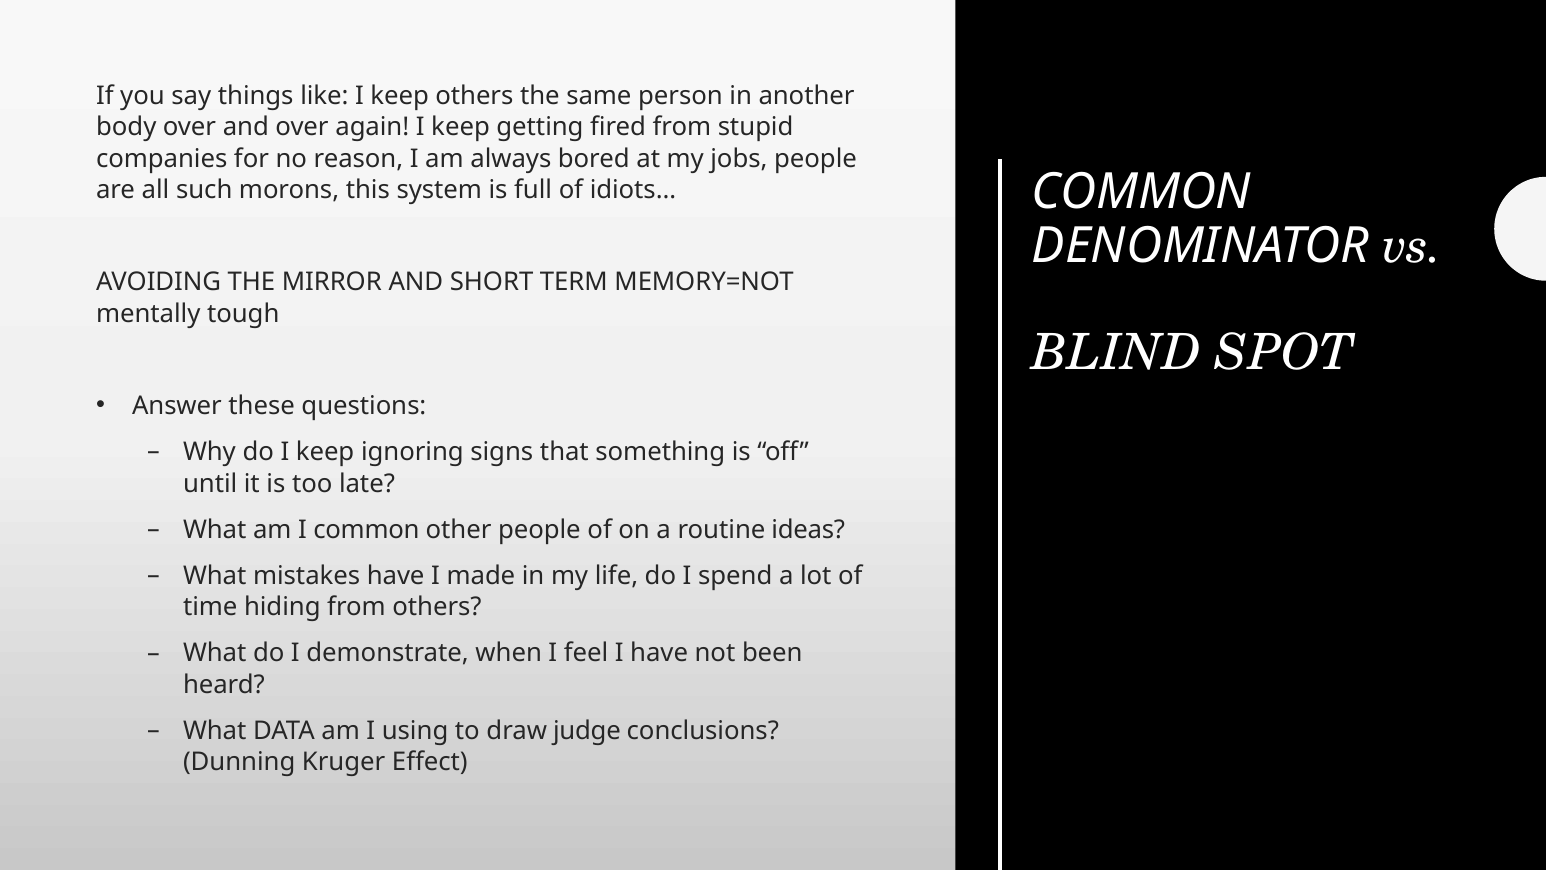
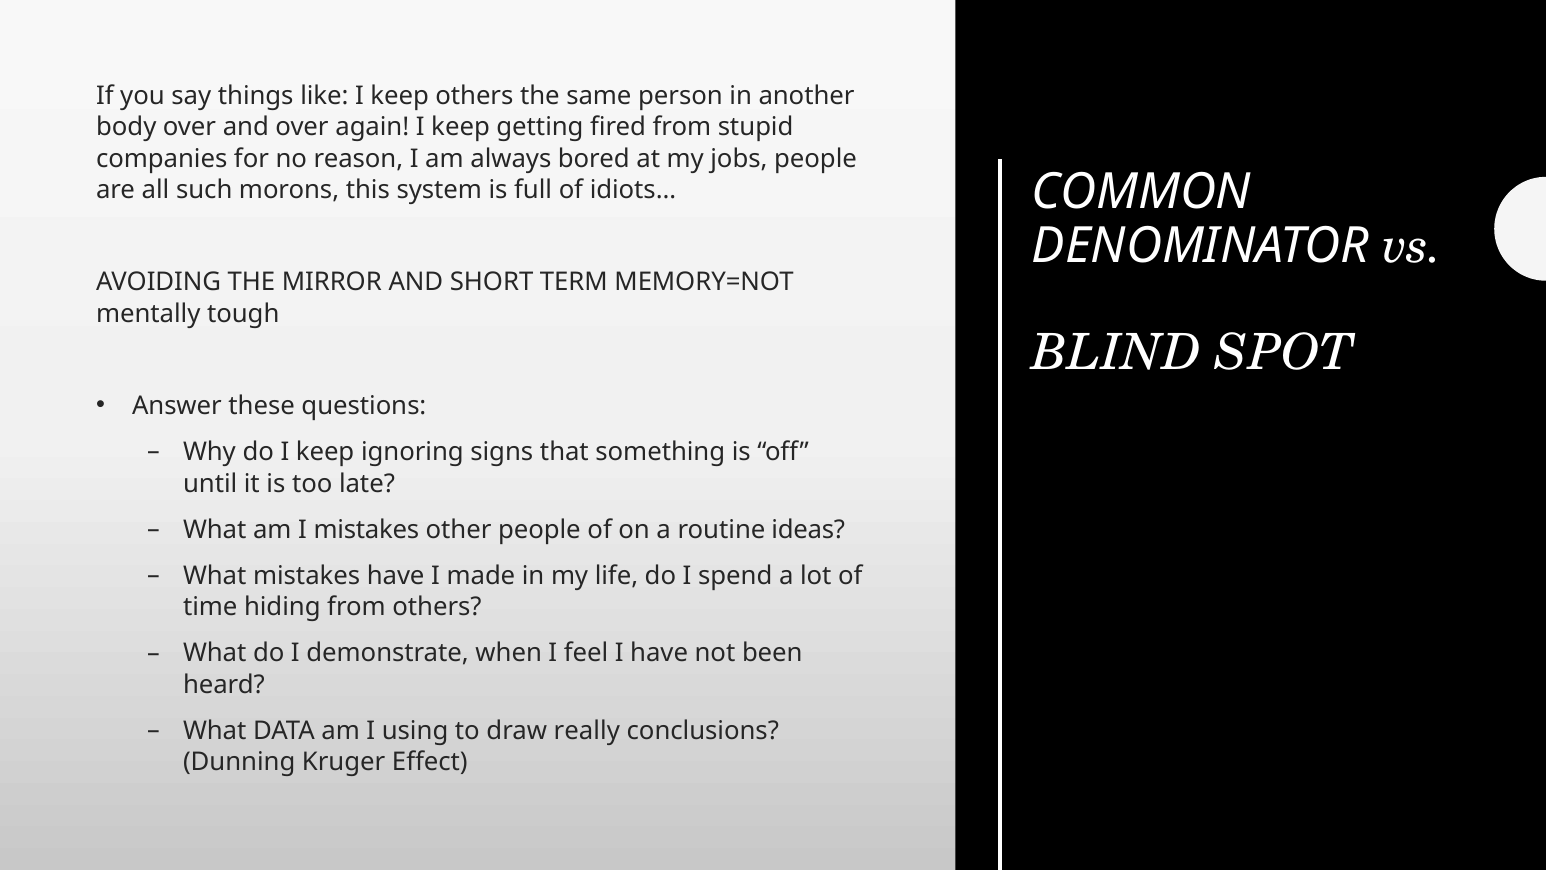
I common: common -> mistakes (366, 529)
judge: judge -> really (587, 730)
